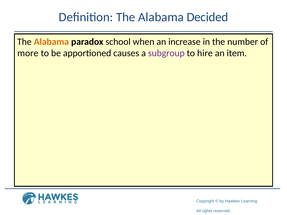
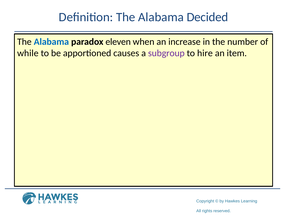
Alabama colour: orange -> blue (51, 42)
school: school -> eleven (118, 42)
more: more -> while (28, 53)
